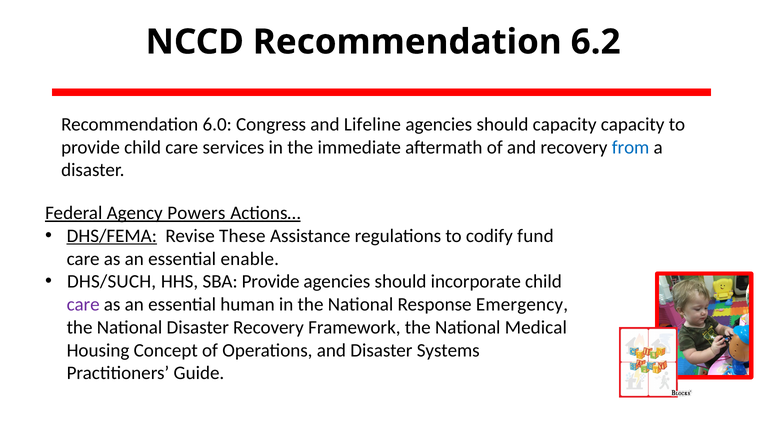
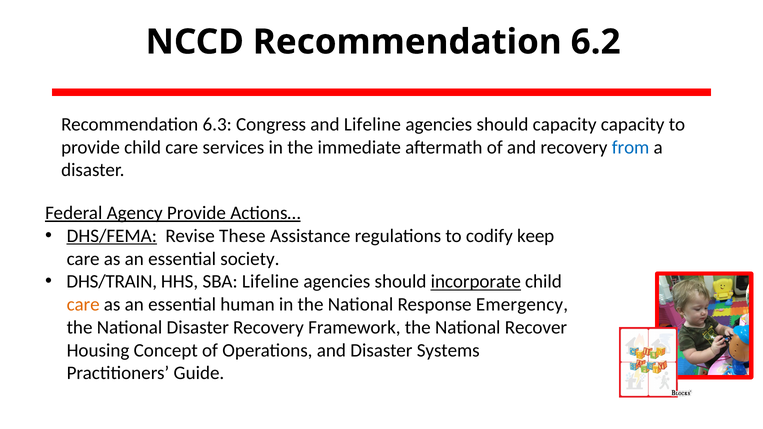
6.0: 6.0 -> 6.3 (217, 124)
Agency Powers: Powers -> Provide (196, 213)
fund: fund -> keep (536, 236)
enable: enable -> society (250, 259)
DHS/SUCH: DHS/SUCH -> DHS/TRAIN (112, 282)
SBA Provide: Provide -> Lifeline (270, 282)
incorporate underline: none -> present (476, 282)
care colour: purple -> orange (83, 305)
Medical: Medical -> Recover (536, 328)
